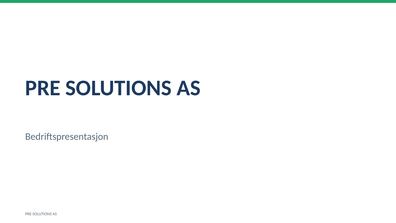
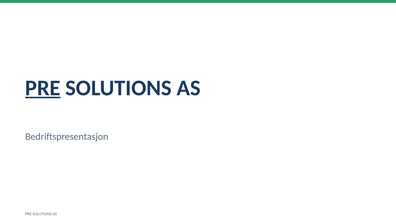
PRE underline: none -> present (43, 88)
